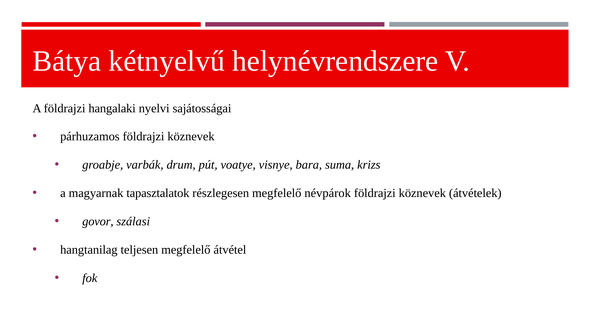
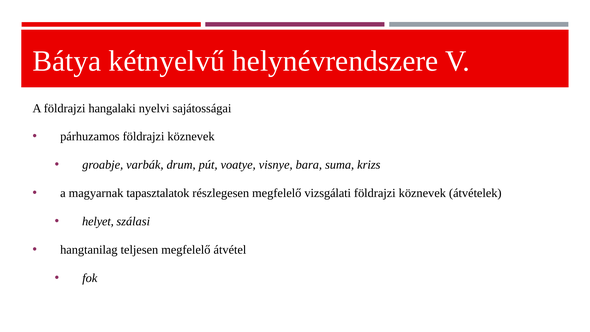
névpárok: névpárok -> vizsgálati (328, 193)
govor: govor -> helyet (98, 221)
